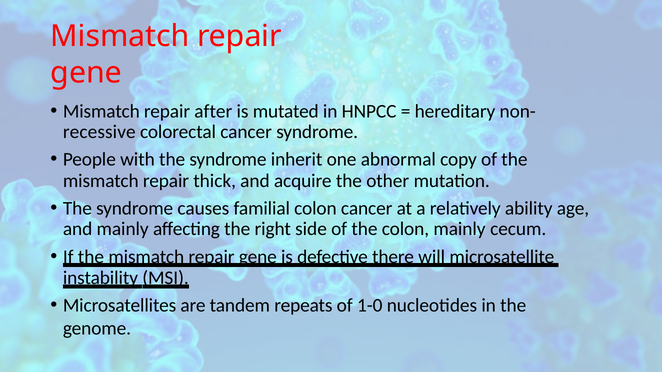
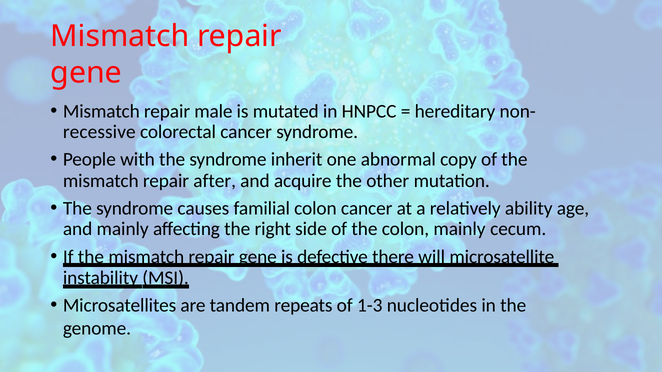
after: after -> male (213, 111)
thick: thick -> after (215, 181)
1-0: 1-0 -> 1-3 (370, 306)
